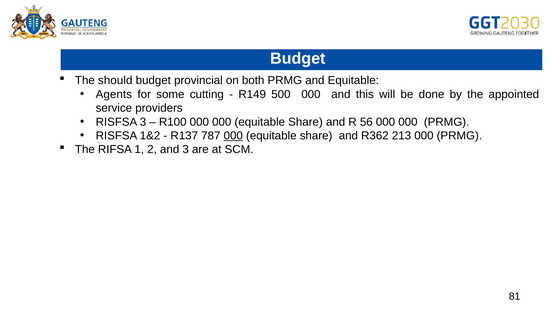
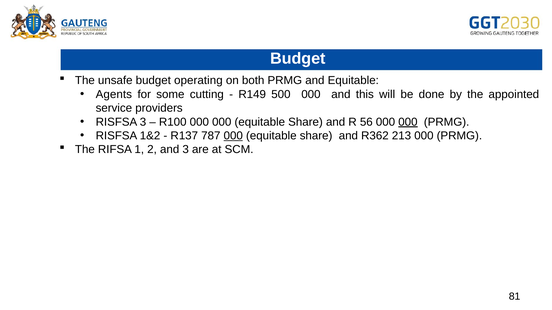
should: should -> unsafe (115, 81)
provincial: provincial -> operating (198, 81)
000 underline: none -> present (408, 122)
